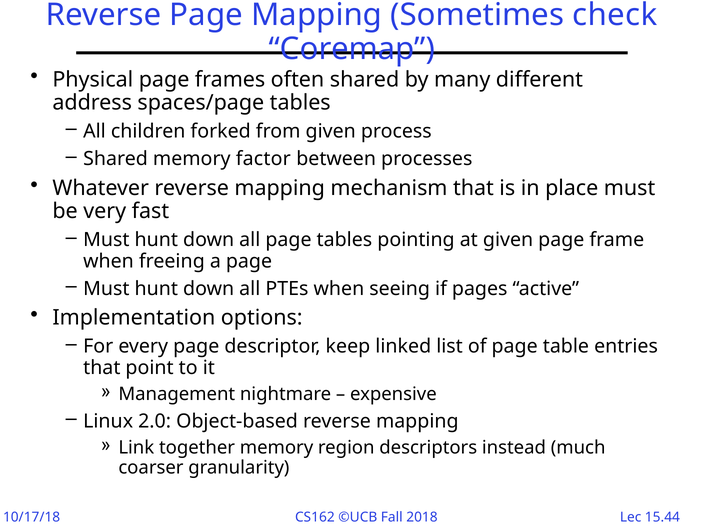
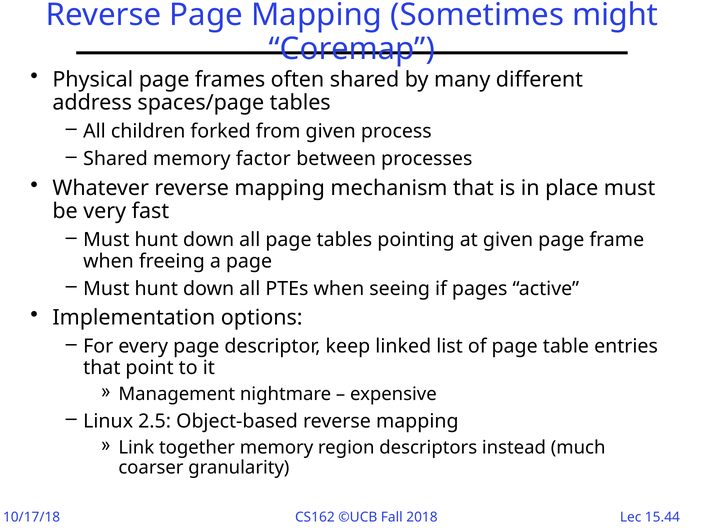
check: check -> might (615, 15)
2.0: 2.0 -> 2.5 (155, 421)
